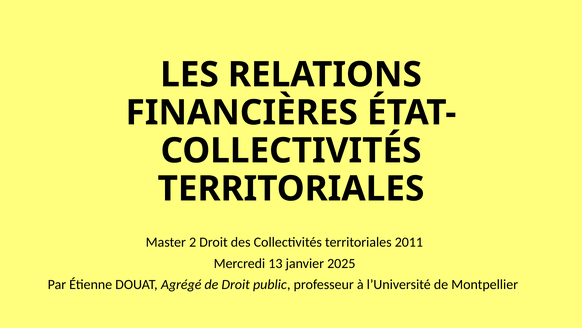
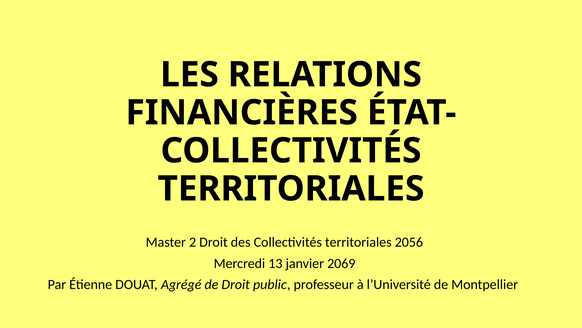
2011: 2011 -> 2056 (409, 242)
2025: 2025 -> 2069 (341, 263)
